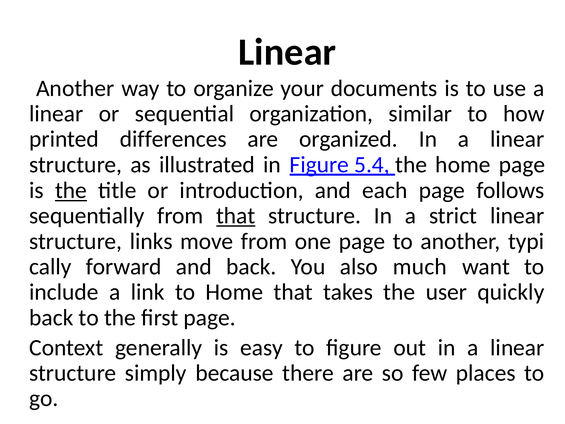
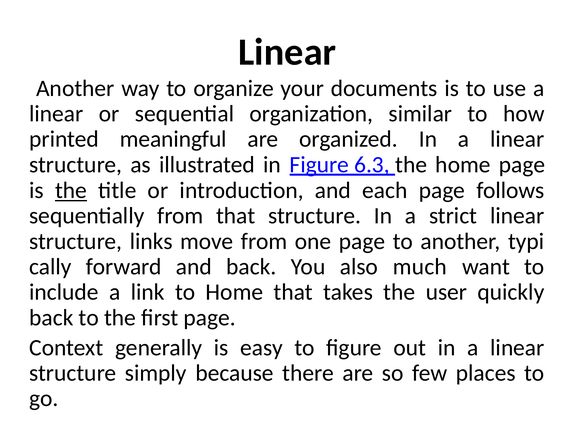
differences: differences -> meaningful (173, 139)
5.4: 5.4 -> 6.3 (372, 164)
that underline: present -> none (236, 216)
